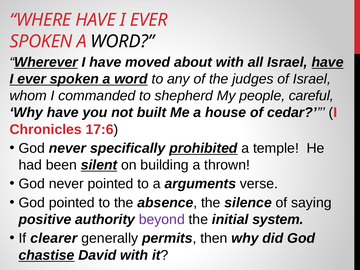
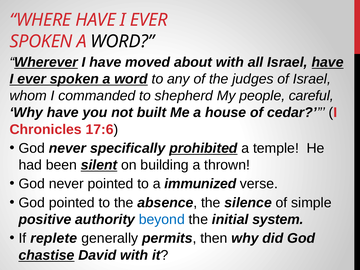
arguments: arguments -> immunized (200, 184)
saying: saying -> simple (311, 203)
beyond colour: purple -> blue (162, 220)
clearer: clearer -> replete (54, 238)
